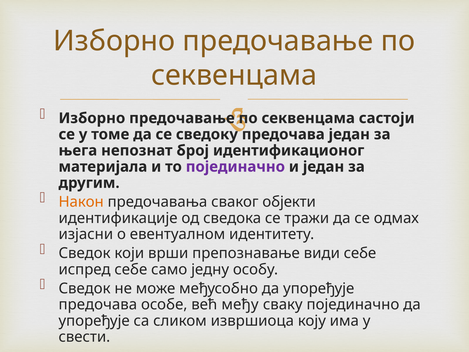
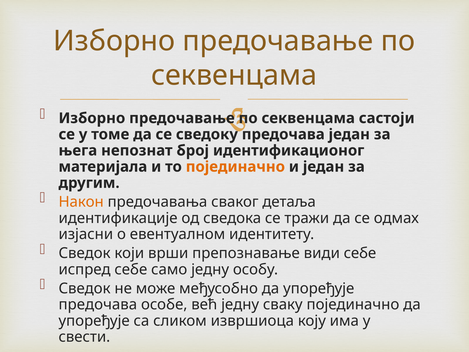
појединачно colour: purple -> orange (235, 167)
објекти: објекти -> детаља (289, 202)
већ међу: међу -> једну (240, 304)
